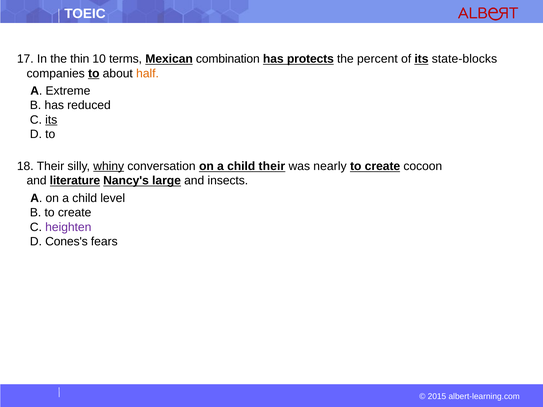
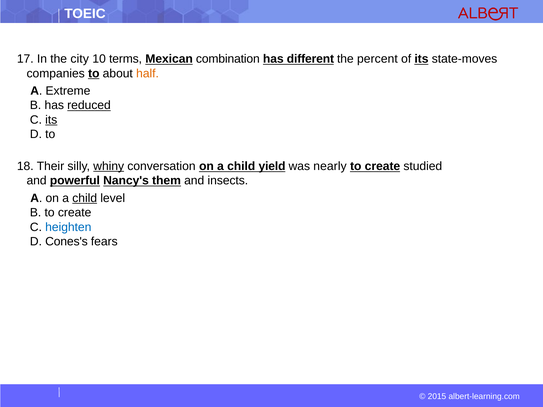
thin: thin -> city (80, 59)
protects: protects -> different (310, 59)
state-blocks: state-blocks -> state-moves (465, 59)
reduced underline: none -> present (89, 105)
child their: their -> yield (272, 166)
cocoon: cocoon -> studied (423, 166)
literature: literature -> powerful (75, 181)
large: large -> them (167, 181)
child underline: none -> present (85, 198)
heighten colour: purple -> blue (68, 227)
